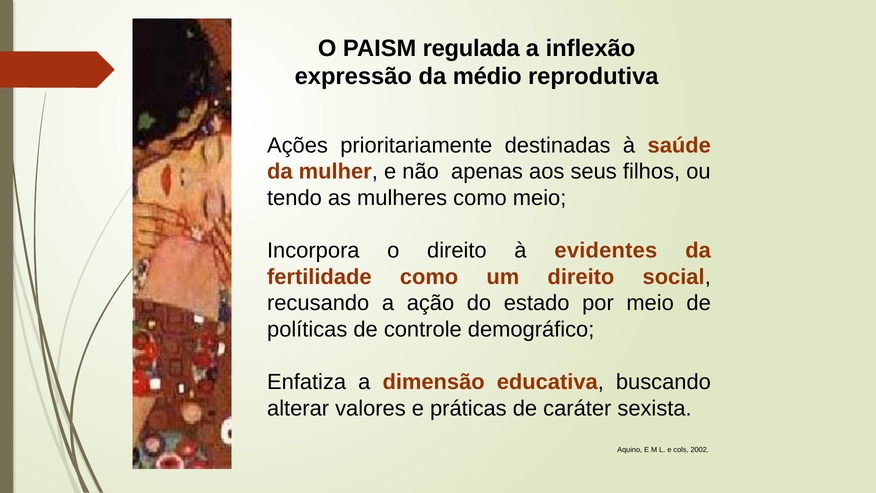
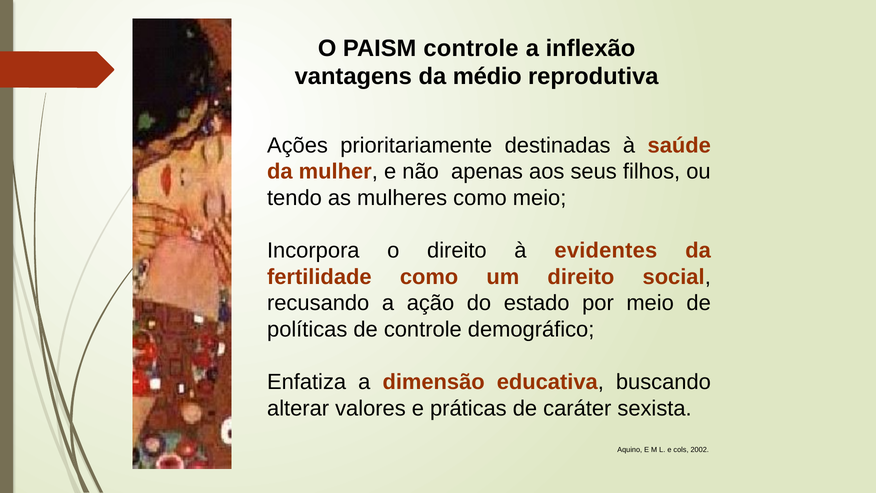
PAISM regulada: regulada -> controle (471, 48)
expressão: expressão -> vantagens (353, 77)
